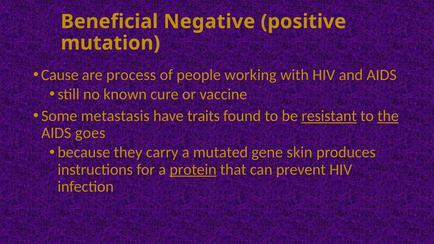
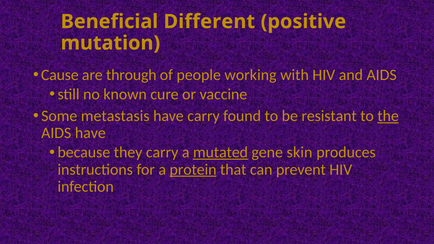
Negative: Negative -> Different (209, 22)
process: process -> through (131, 75)
have traits: traits -> carry (203, 116)
resistant underline: present -> none (329, 116)
AIDS goes: goes -> have (90, 133)
mutated underline: none -> present (221, 152)
